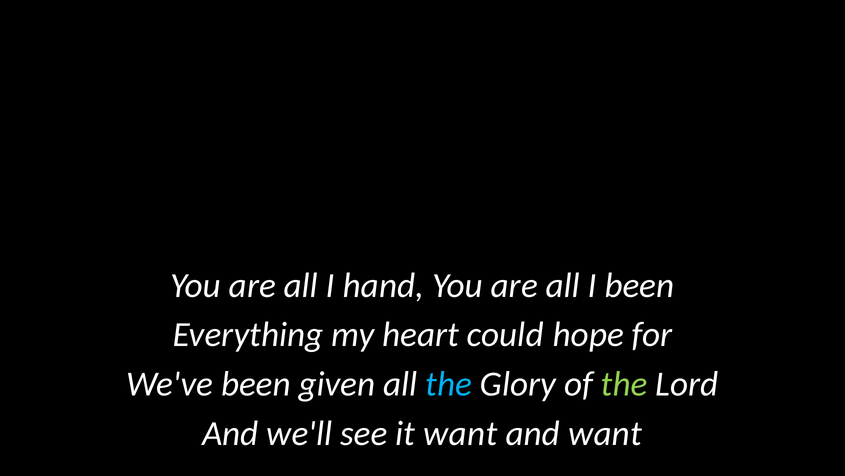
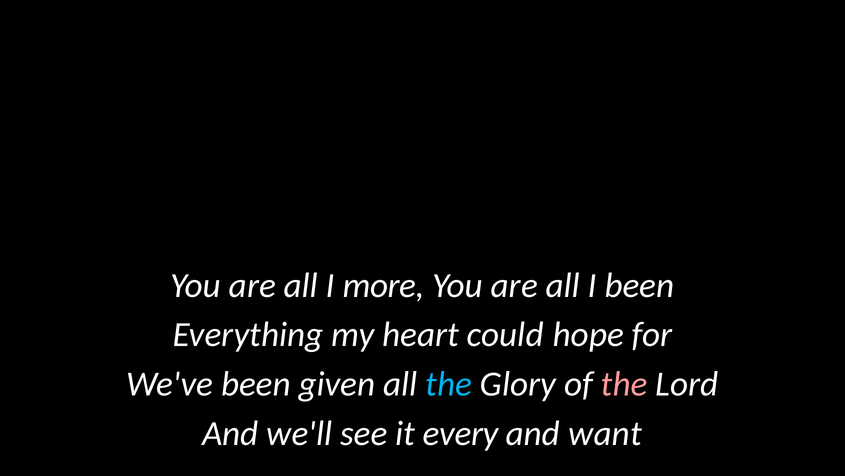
hand: hand -> more (384, 285)
the colour: light green -> pink (624, 384)
it want: want -> every (461, 433)
